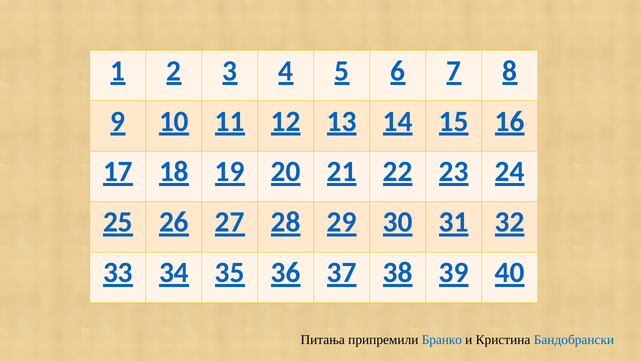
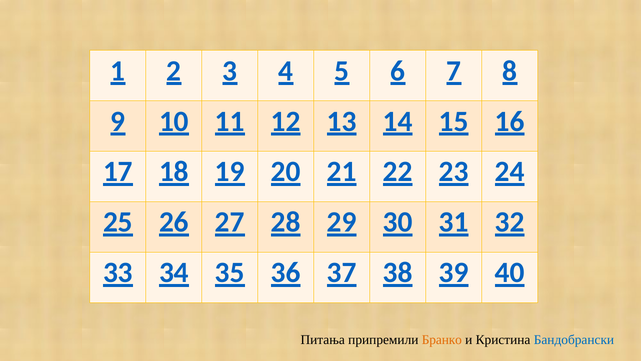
Бранко colour: blue -> orange (442, 339)
